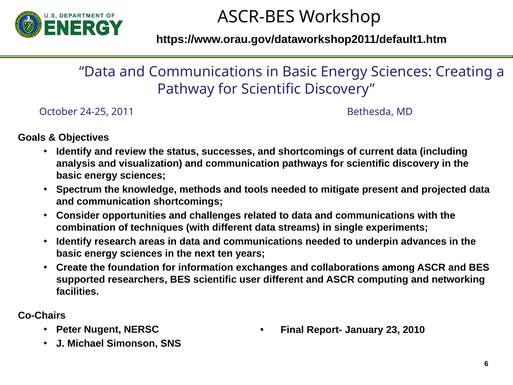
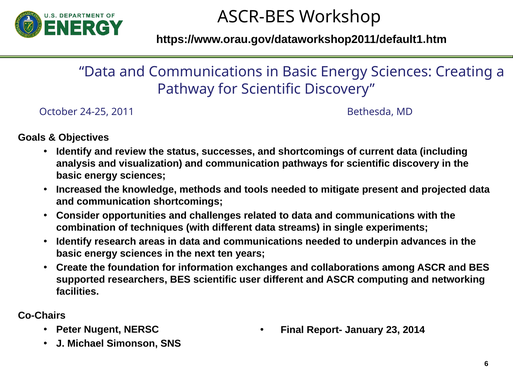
Spectrum: Spectrum -> Increased (79, 190)
2010: 2010 -> 2014 (414, 330)
